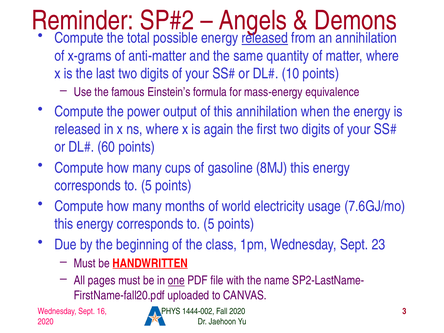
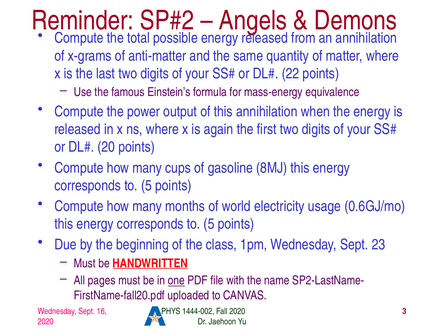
released underline: present -> none (265, 38)
10: 10 -> 22 (291, 74)
60: 60 -> 20 (106, 147)
7.6GJ/mo: 7.6GJ/mo -> 0.6GJ/mo (375, 206)
